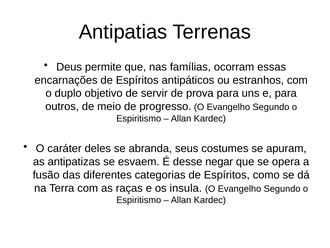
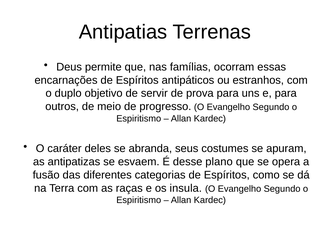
negar: negar -> plano (219, 161)
